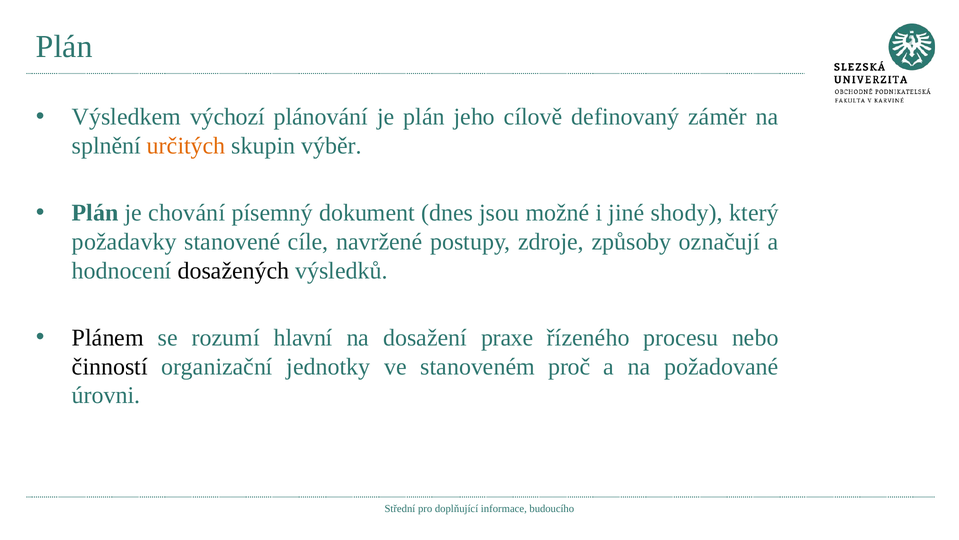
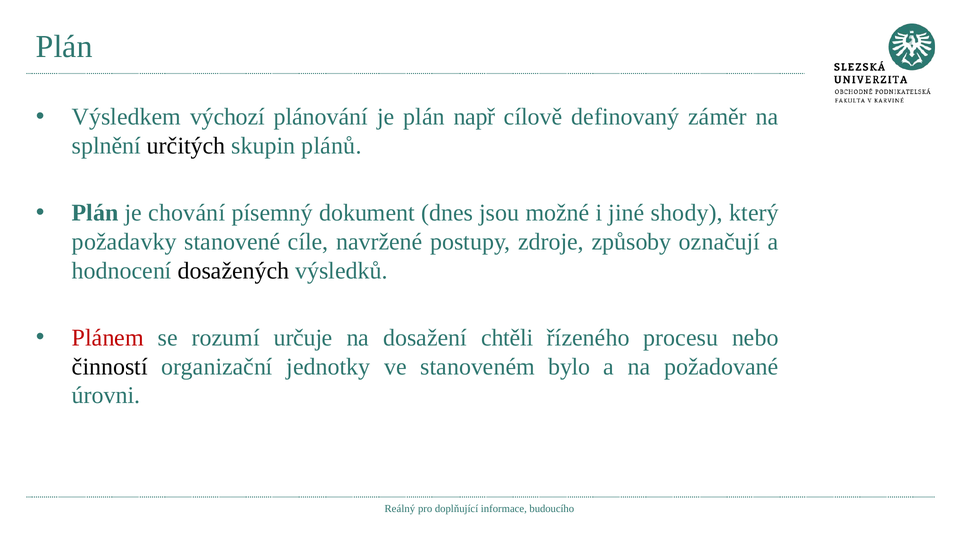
jeho: jeho -> např (475, 117)
určitých colour: orange -> black (186, 146)
výběr: výběr -> plánů (331, 146)
Plánem colour: black -> red (108, 337)
hlavní: hlavní -> určuje (303, 337)
praxe: praxe -> chtěli (507, 337)
proč: proč -> bylo (569, 366)
Střední: Střední -> Reálný (400, 508)
